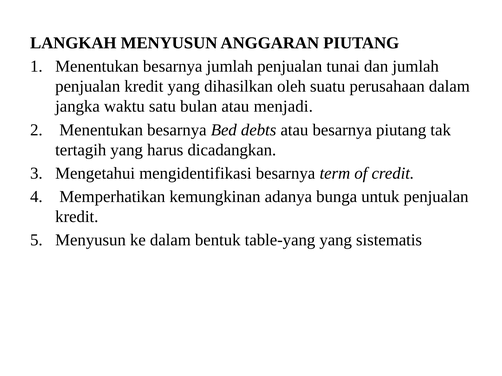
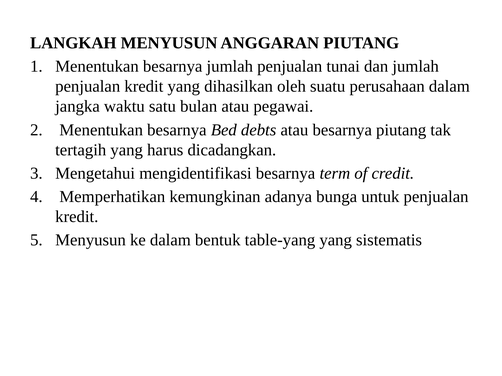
menjadi: menjadi -> pegawai (283, 107)
